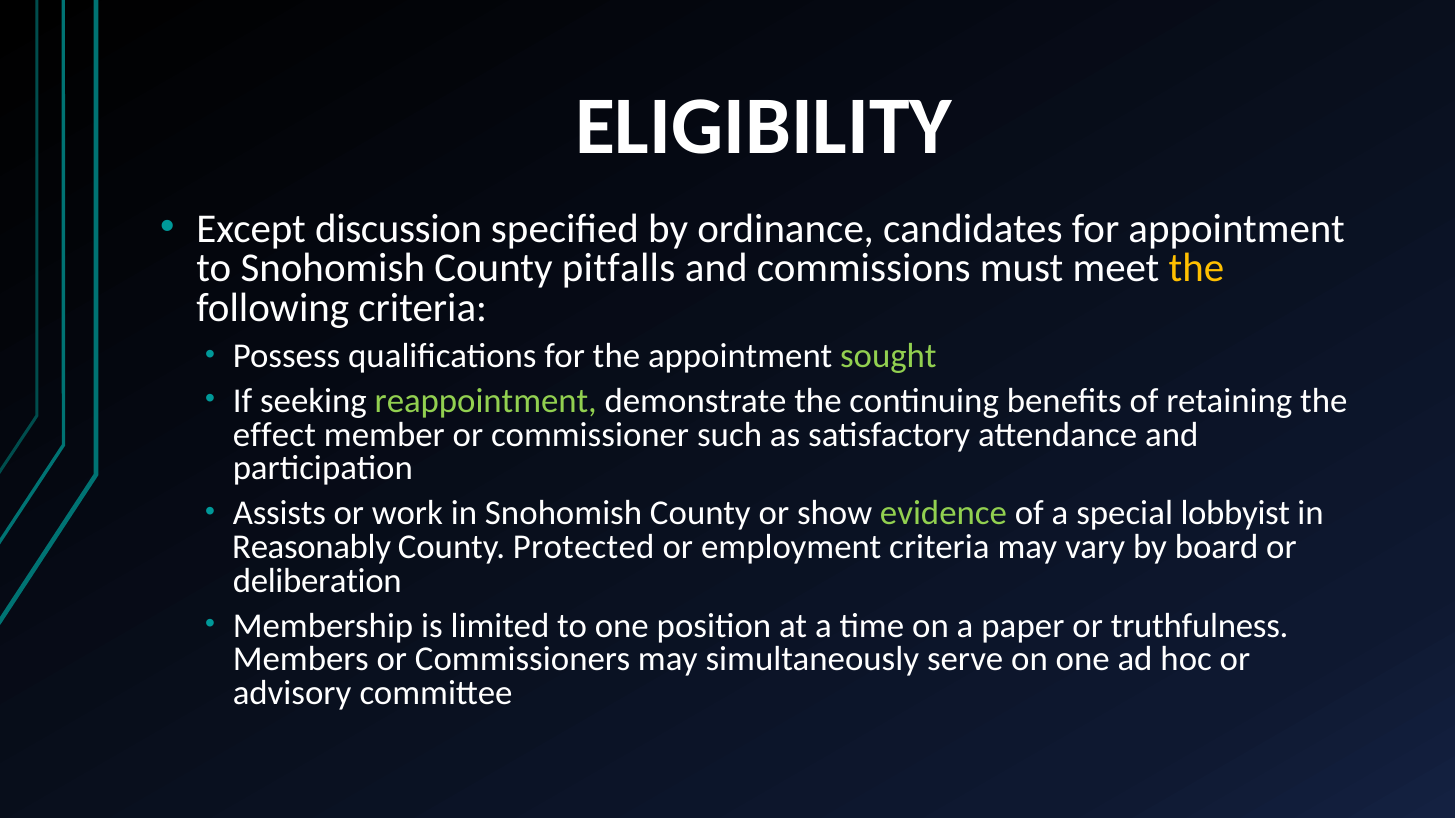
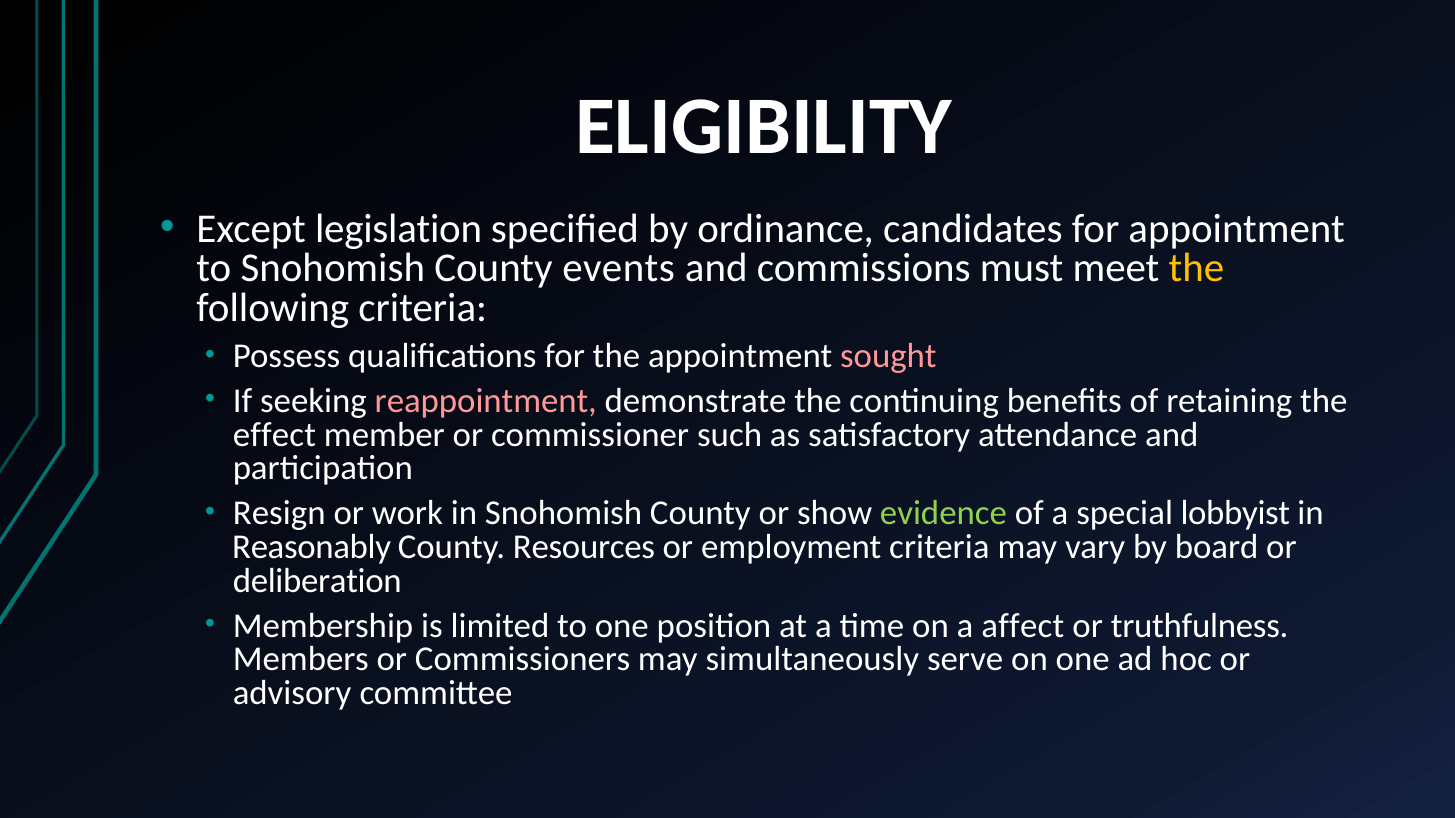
discussion: discussion -> legislation (399, 229)
pitfalls: pitfalls -> events (619, 269)
sought colour: light green -> pink (888, 356)
reappointment colour: light green -> pink (486, 401)
Assists: Assists -> Resign (279, 514)
Protected: Protected -> Resources (584, 547)
paper: paper -> affect (1023, 626)
